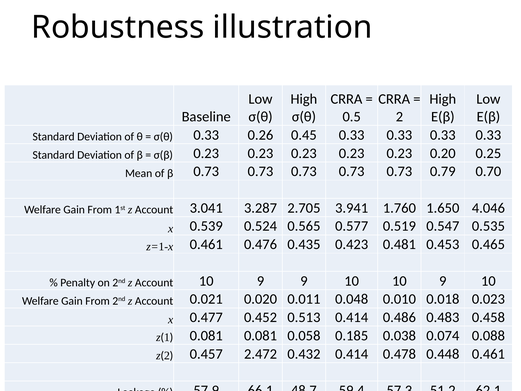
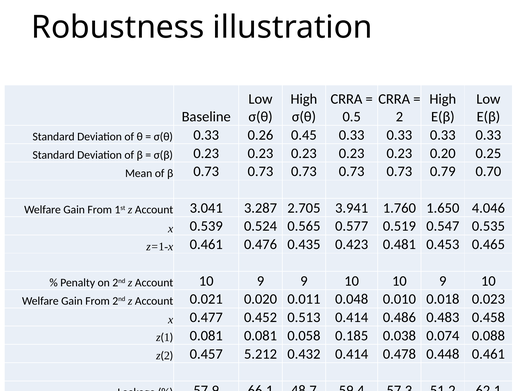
2.472: 2.472 -> 5.212 (261, 354)
